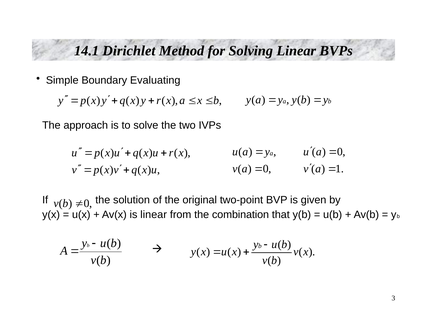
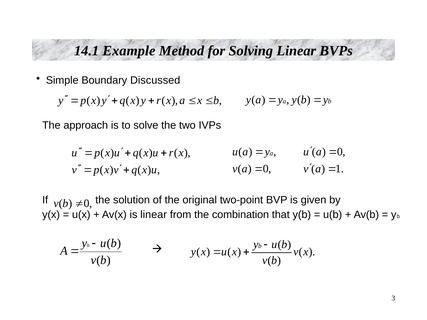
Dirichlet: Dirichlet -> Example (129, 51)
Evaluating: Evaluating -> Discussed (155, 80)
